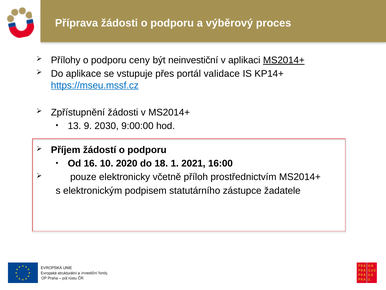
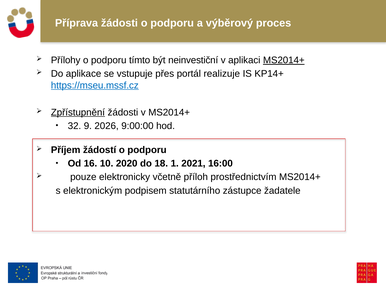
ceny: ceny -> tímto (140, 60)
validace: validace -> realizuje (222, 74)
Zpřístupnění underline: none -> present (78, 112)
13: 13 -> 32 (74, 126)
2030: 2030 -> 2026 (107, 126)
